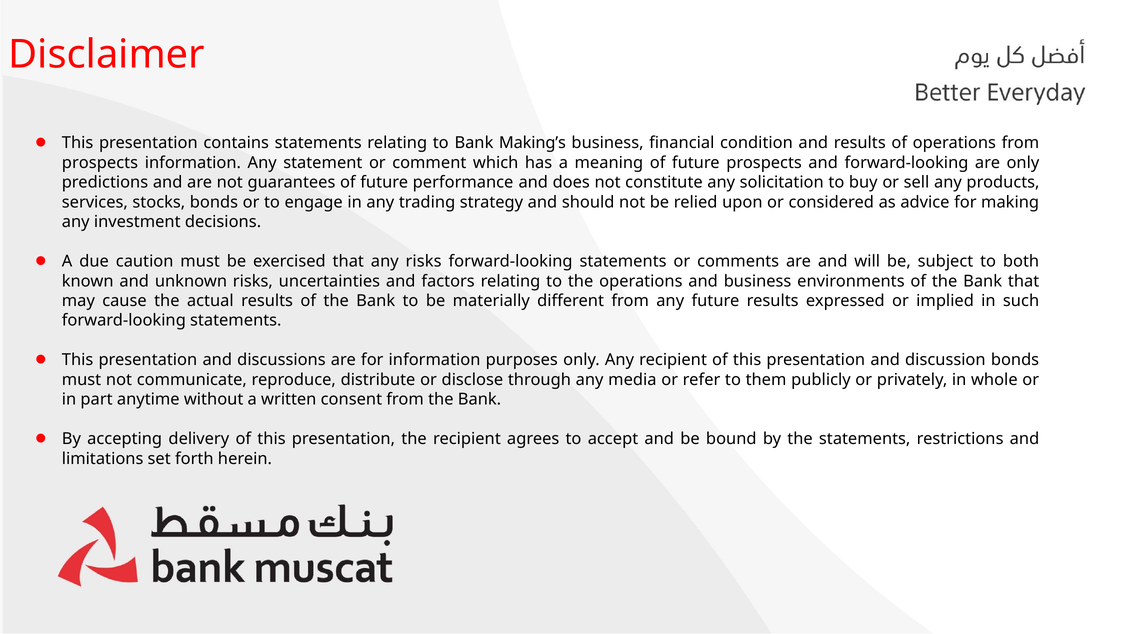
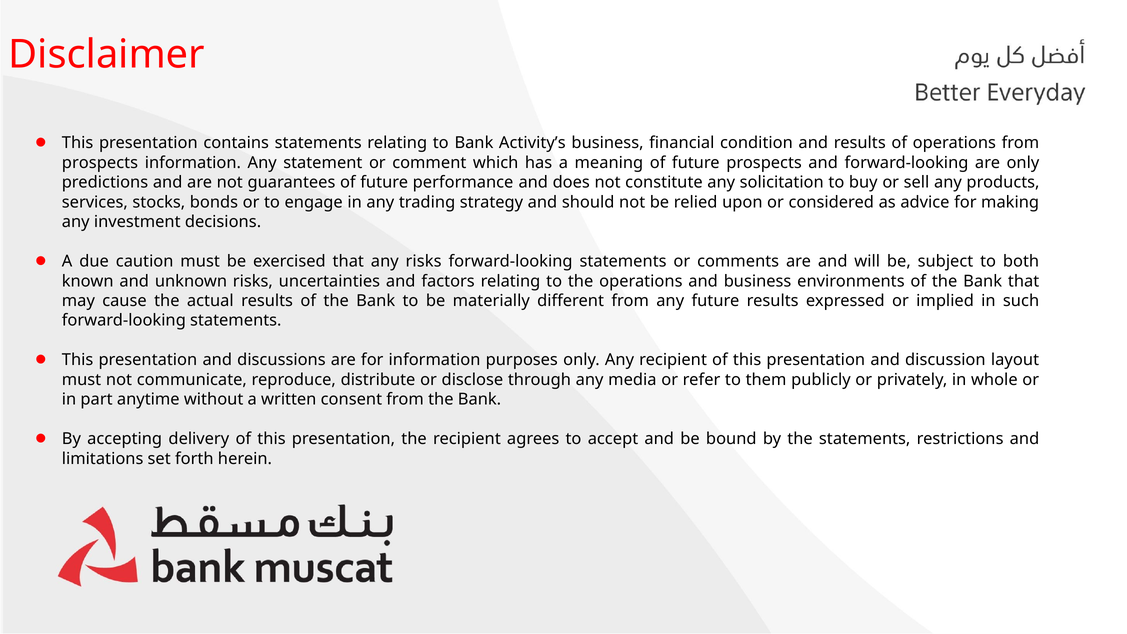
Making’s: Making’s -> Activity’s (532, 143)
discussion bonds: bonds -> layout (1015, 360)
